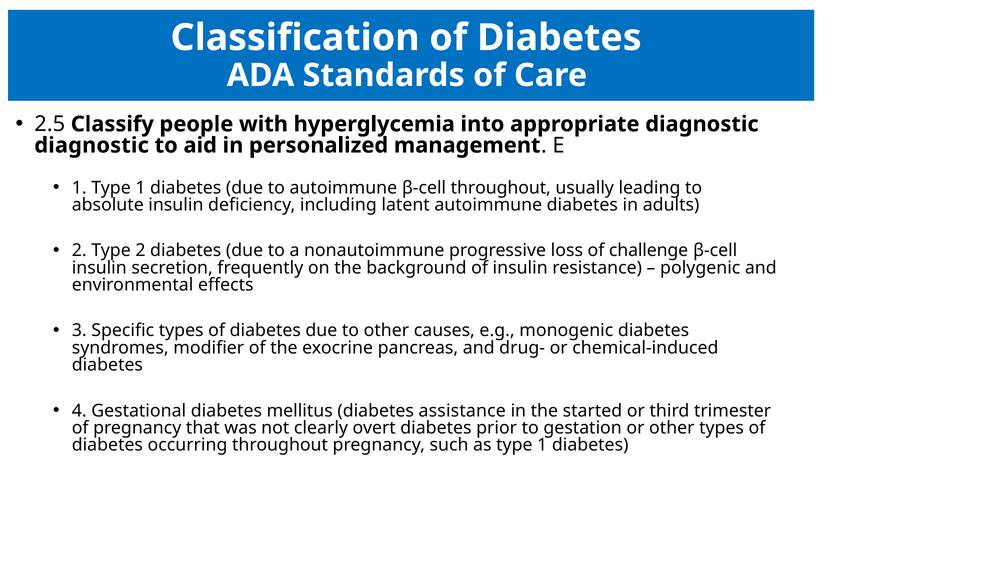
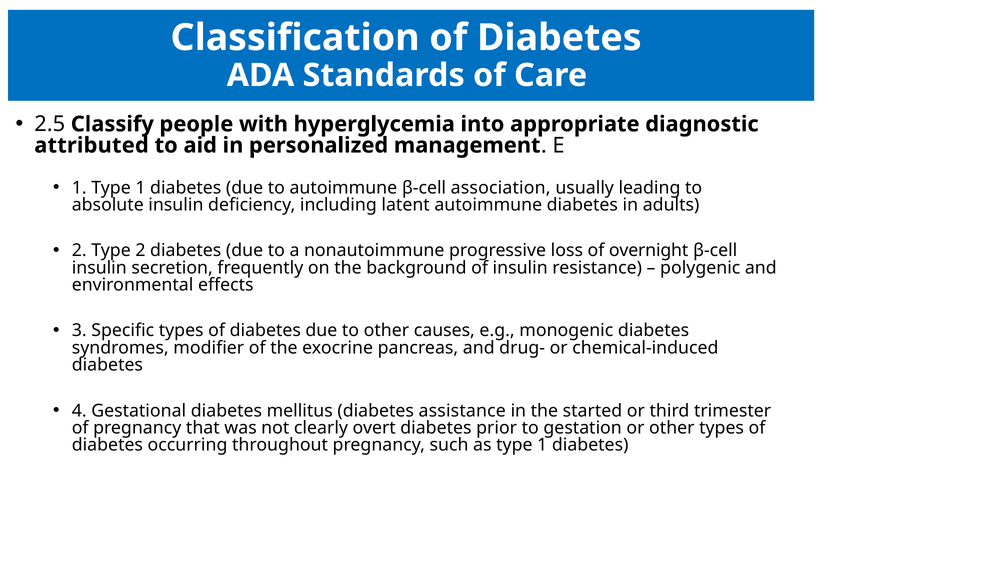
diagnostic: diagnostic -> attributed (92, 146)
β-cell throughout: throughout -> association (501, 188)
challenge: challenge -> overnight (649, 251)
